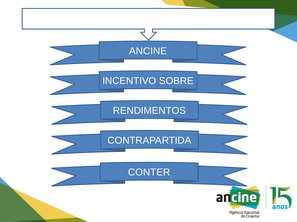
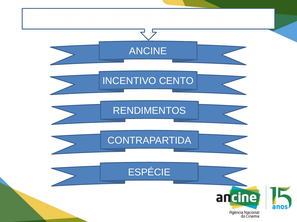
SOBRE: SOBRE -> CENTO (176, 81)
CONTER: CONTER -> ESPÉCIE (149, 173)
